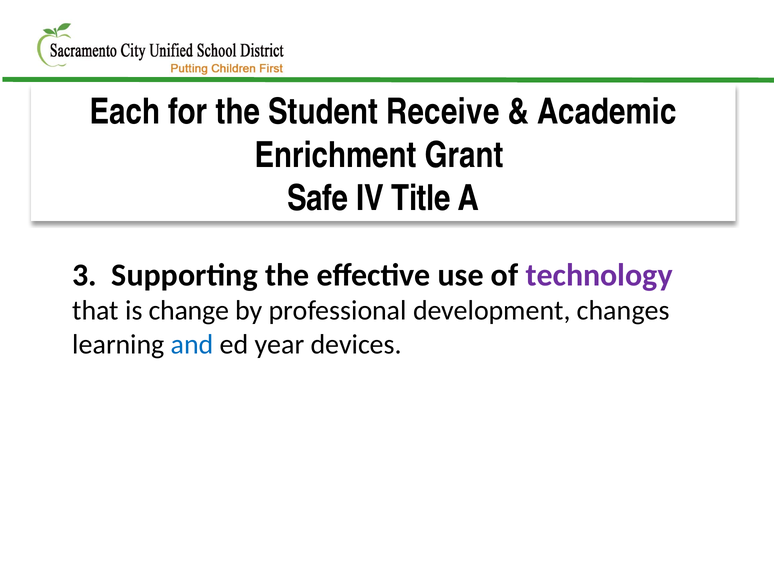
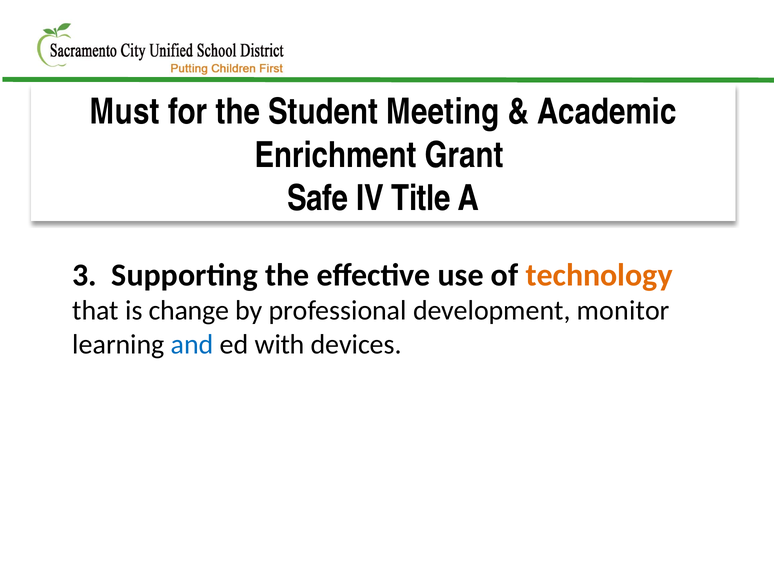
Each: Each -> Must (125, 112)
Receive: Receive -> Meeting (443, 112)
technology colour: purple -> orange (599, 275)
changes: changes -> monitor (623, 311)
year: year -> with (280, 344)
